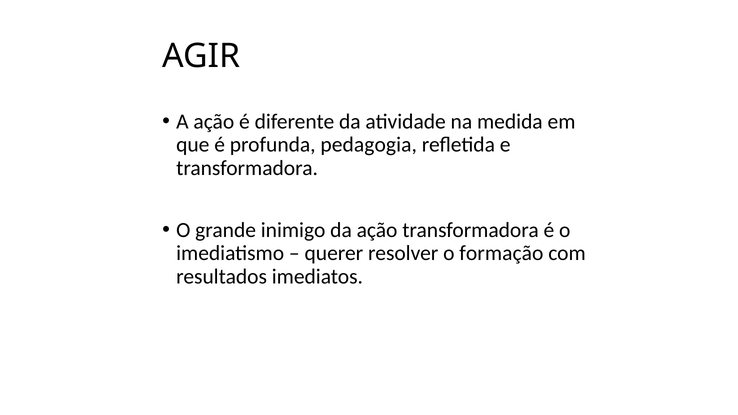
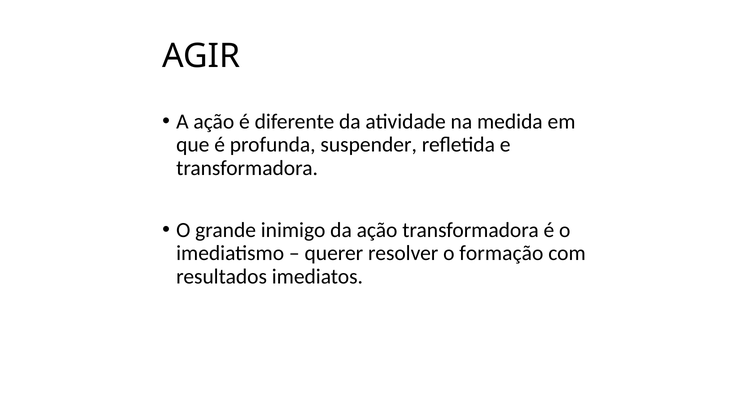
pedagogia: pedagogia -> suspender (369, 145)
